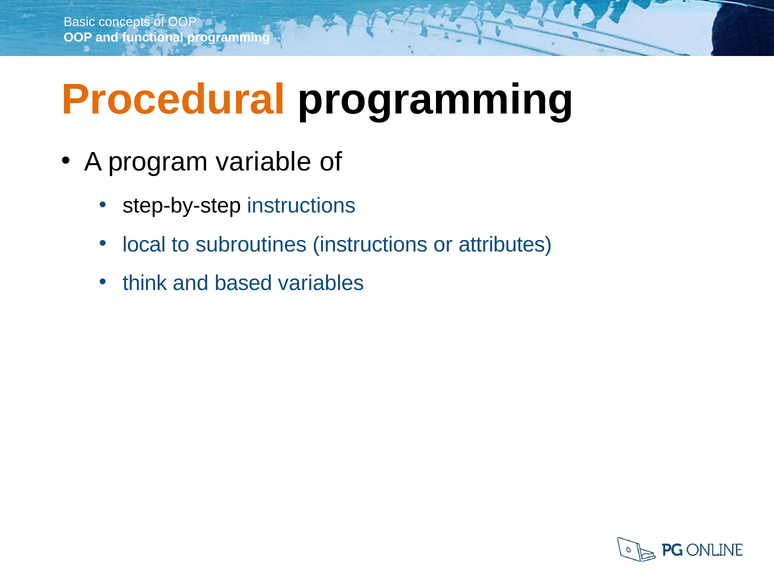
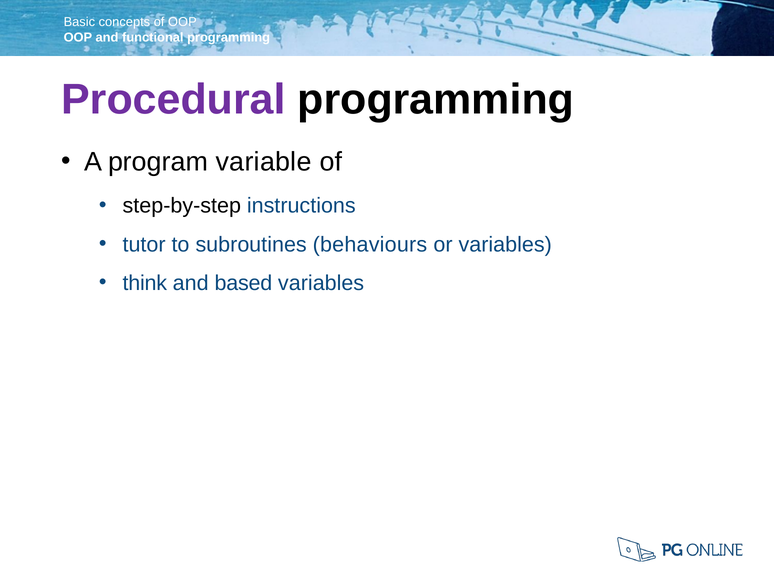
Procedural colour: orange -> purple (173, 100)
local: local -> tutor (144, 245)
subroutines instructions: instructions -> behaviours (370, 245)
or attributes: attributes -> variables (505, 245)
